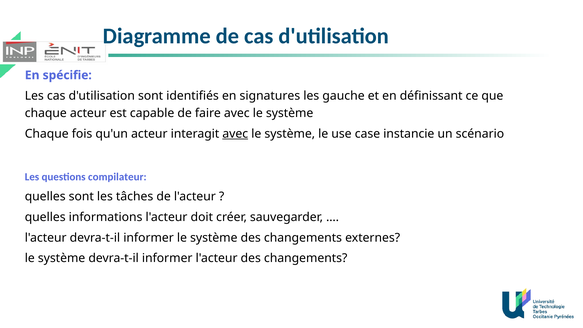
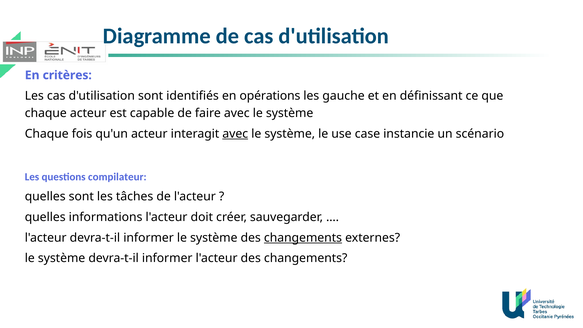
spécifie: spécifie -> critères (67, 75)
signatures: signatures -> opérations (270, 96)
changements underline: none -> present (303, 238)
